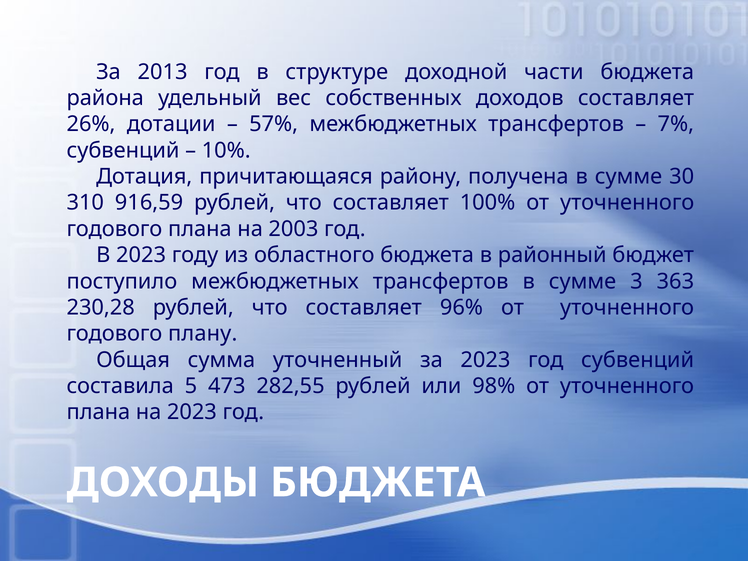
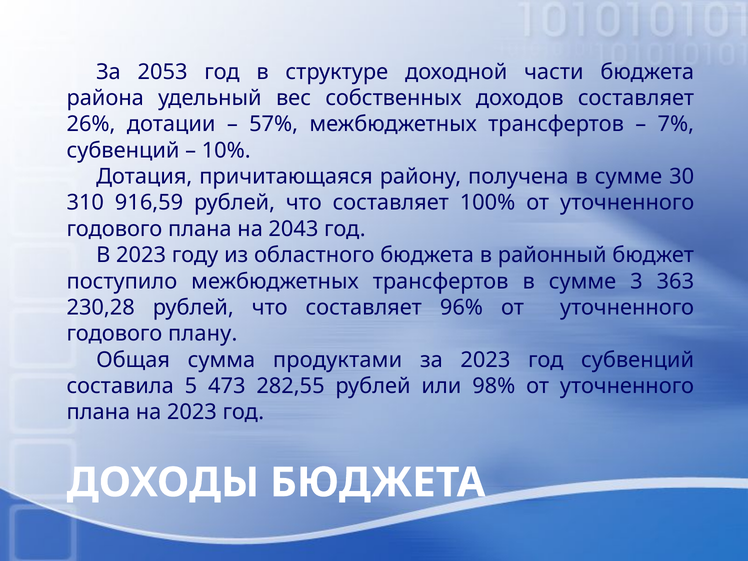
2013: 2013 -> 2053 (163, 72)
2003: 2003 -> 2043 (293, 229)
уточненный: уточненный -> продуктами (338, 360)
